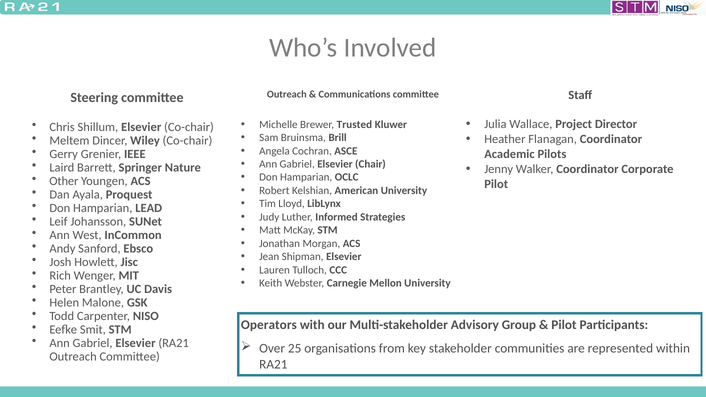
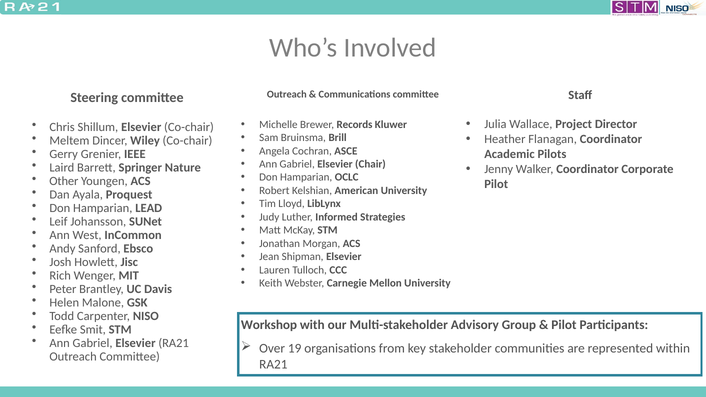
Trusted: Trusted -> Records (355, 124)
Operators: Operators -> Workshop (269, 325)
25: 25 -> 19 (295, 349)
